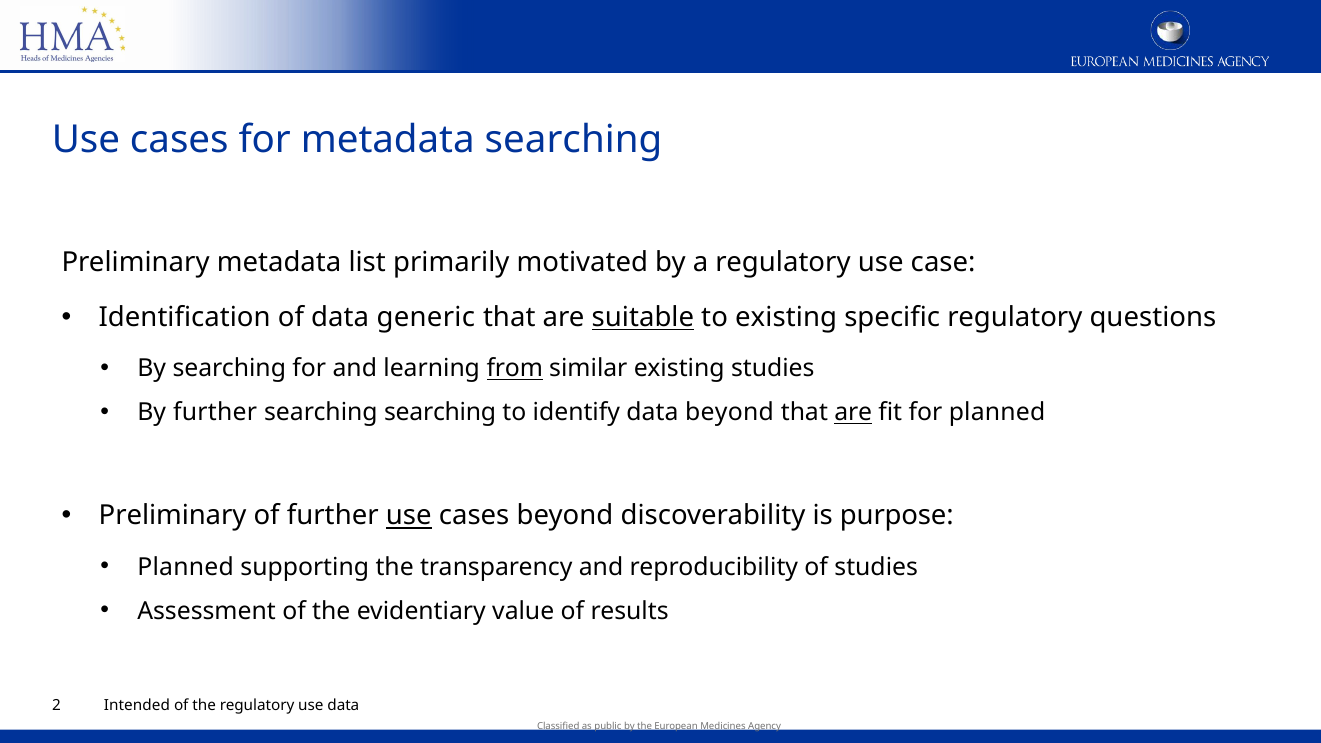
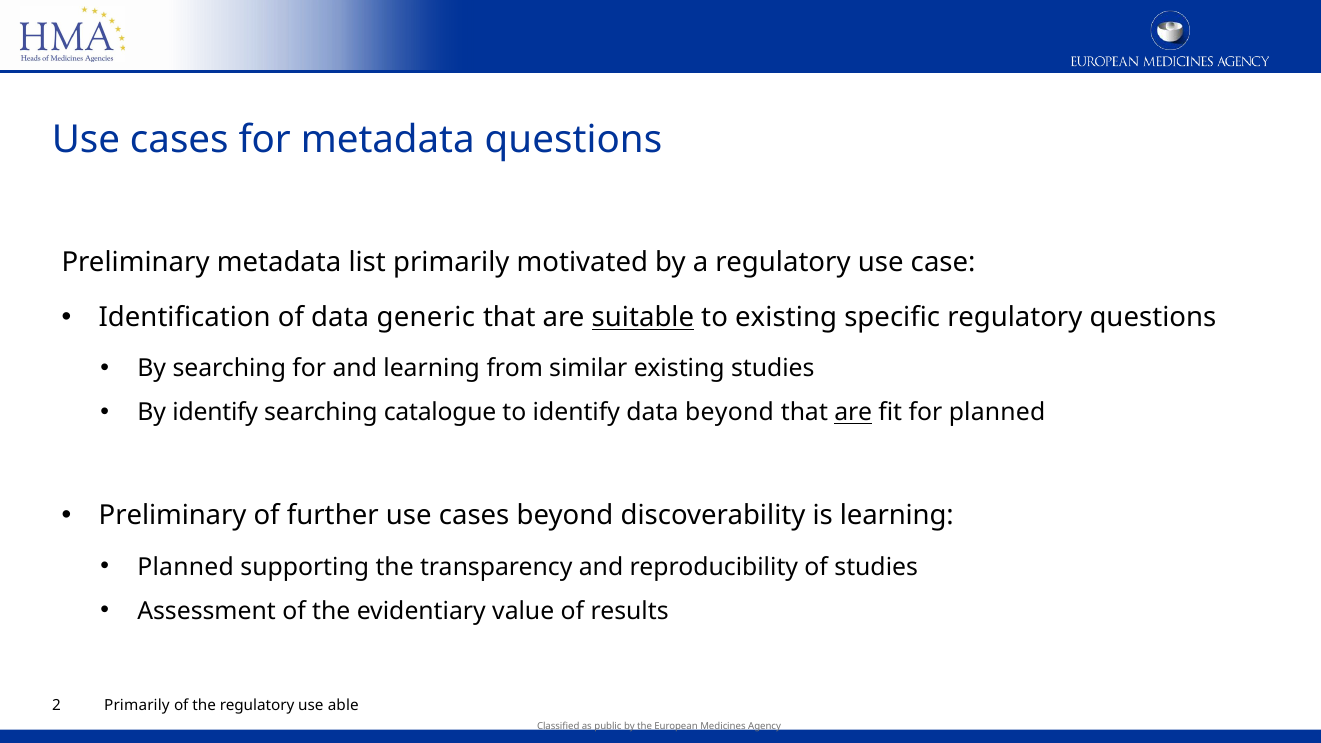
metadata searching: searching -> questions (573, 140)
from underline: present -> none (515, 369)
By further: further -> identify (215, 413)
searching searching: searching -> catalogue (440, 413)
use underline: present -> none (409, 516)
is purpose: purpose -> learning (897, 516)
Intended: Intended -> Primarily (137, 706)
use data: data -> able (343, 706)
